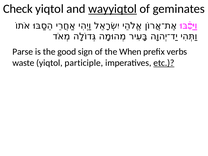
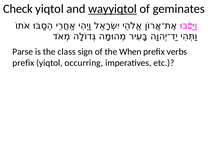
good: good -> class (67, 52)
waste: waste -> prefix (23, 63)
participle: participle -> occurring (84, 63)
etc underline: present -> none (164, 63)
